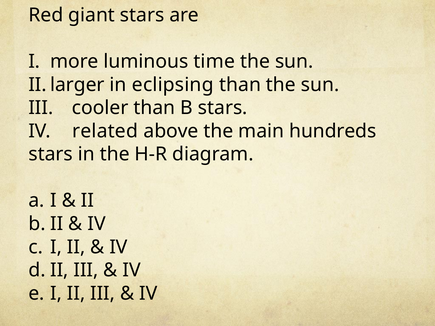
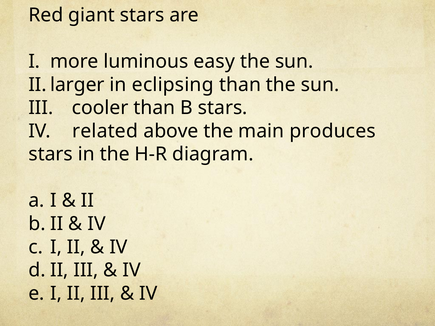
time: time -> easy (214, 62)
hundreds: hundreds -> produces (333, 131)
